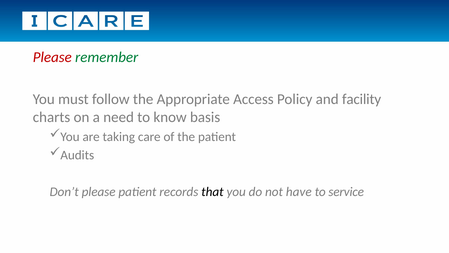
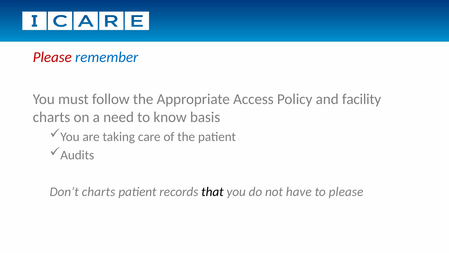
remember colour: green -> blue (107, 57)
Don’t please: please -> charts (99, 192)
to service: service -> please (346, 192)
